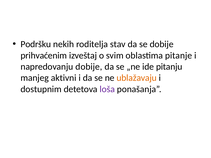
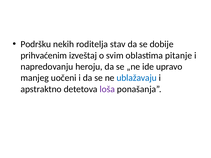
napredovanju dobije: dobije -> heroju (89, 67)
pitanju: pitanju -> upravo (169, 67)
aktivni: aktivni -> uočeni (64, 78)
ublažavaju colour: orange -> blue (137, 78)
dostupnim: dostupnim -> apstraktno (41, 89)
